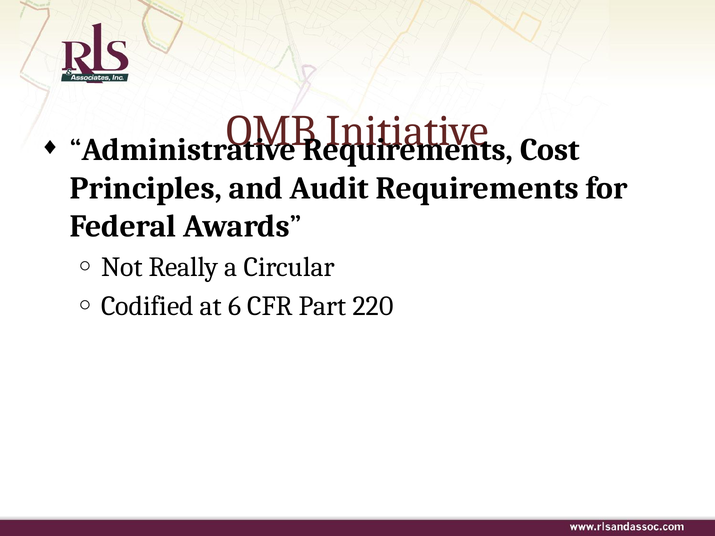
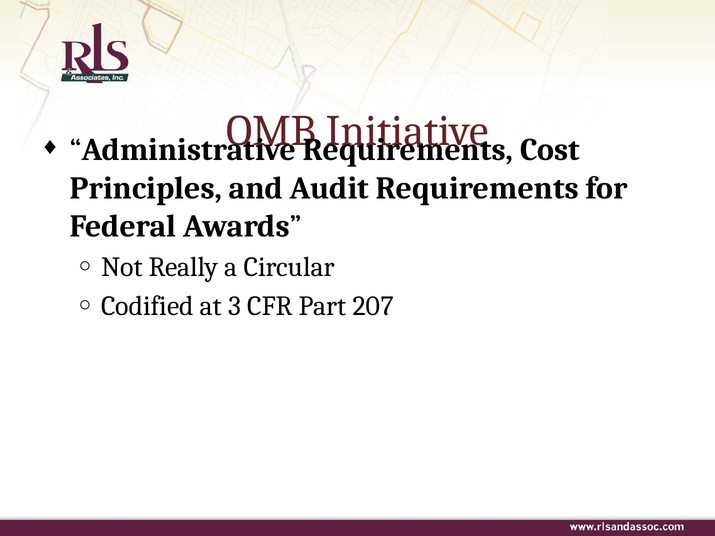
6: 6 -> 3 (234, 306)
220: 220 -> 207 (373, 306)
